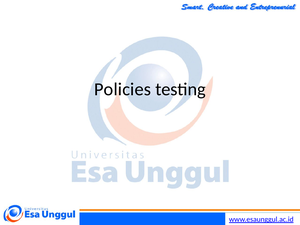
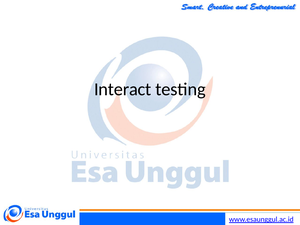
Policies: Policies -> Interact (123, 89)
